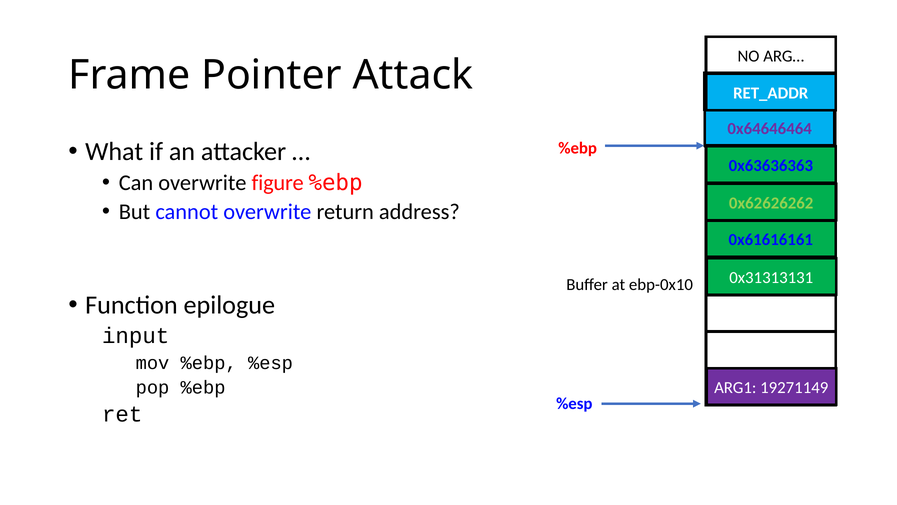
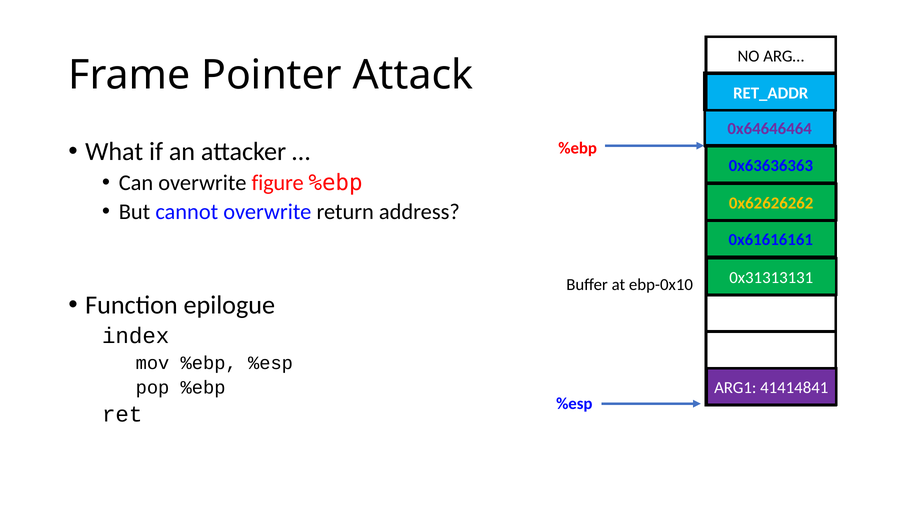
0x62626262 colour: light green -> yellow (771, 203)
input: input -> index (136, 336)
19271149: 19271149 -> 41414841 (794, 387)
